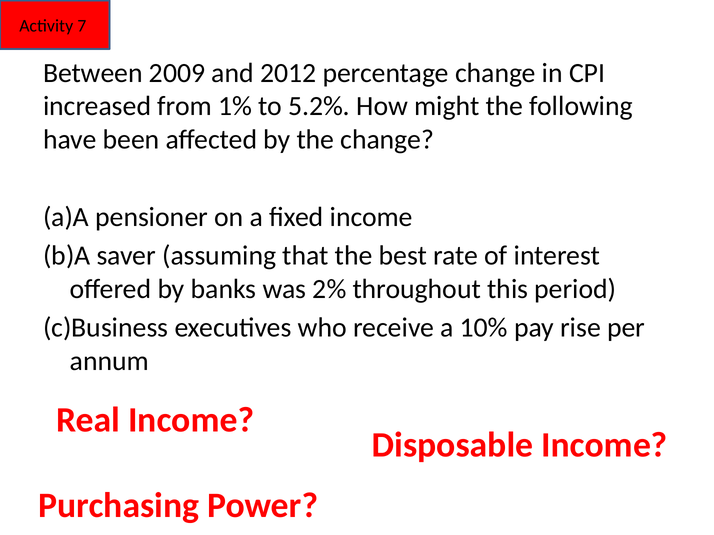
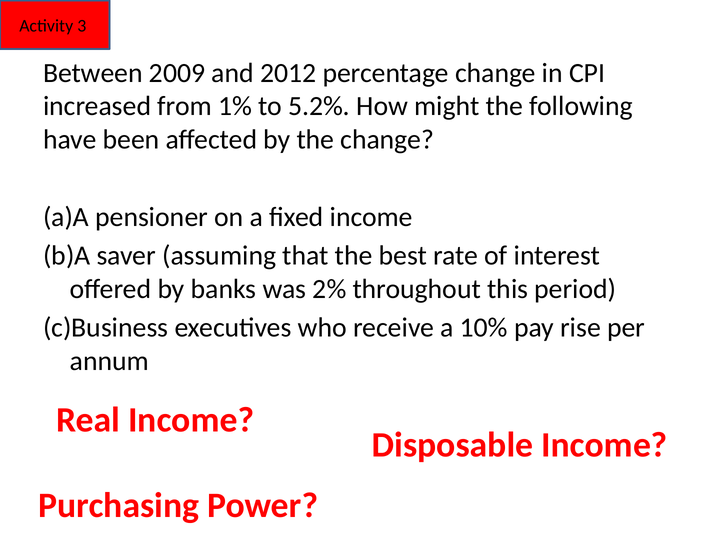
7: 7 -> 3 (82, 26)
